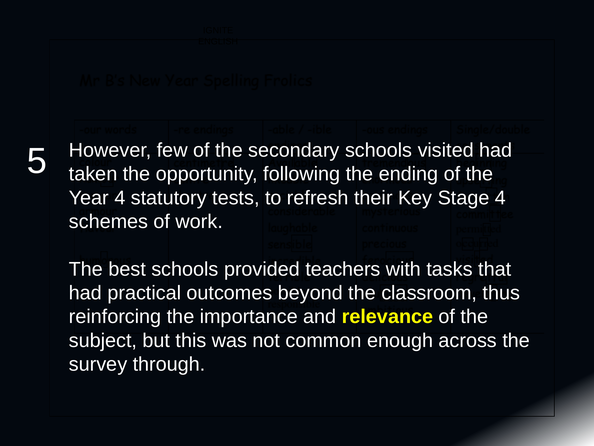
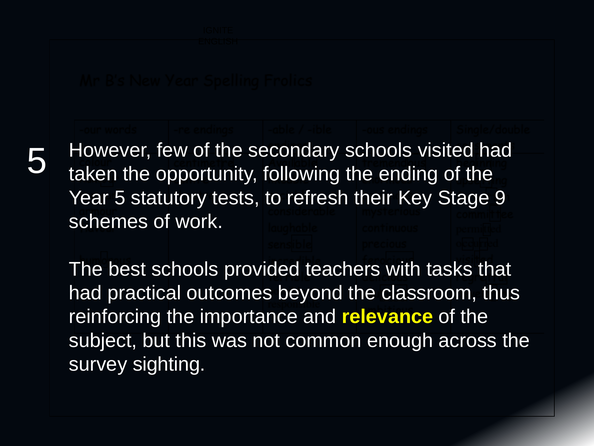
Year 4: 4 -> 5 (120, 198)
Stage 4: 4 -> 9 (500, 198)
through: through -> sighting (169, 364)
